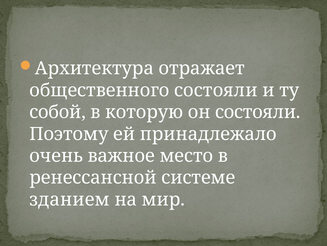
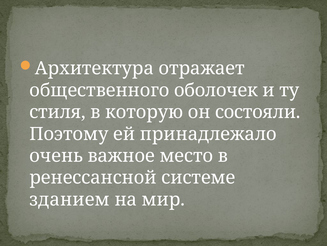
общественного состояли: состояли -> оболочек (216, 90)
собой: собой -> стиля (58, 112)
